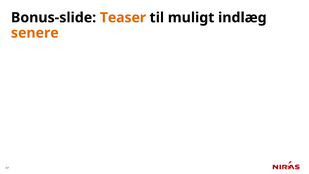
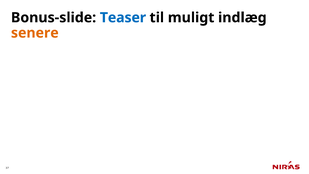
Teaser colour: orange -> blue (123, 18)
